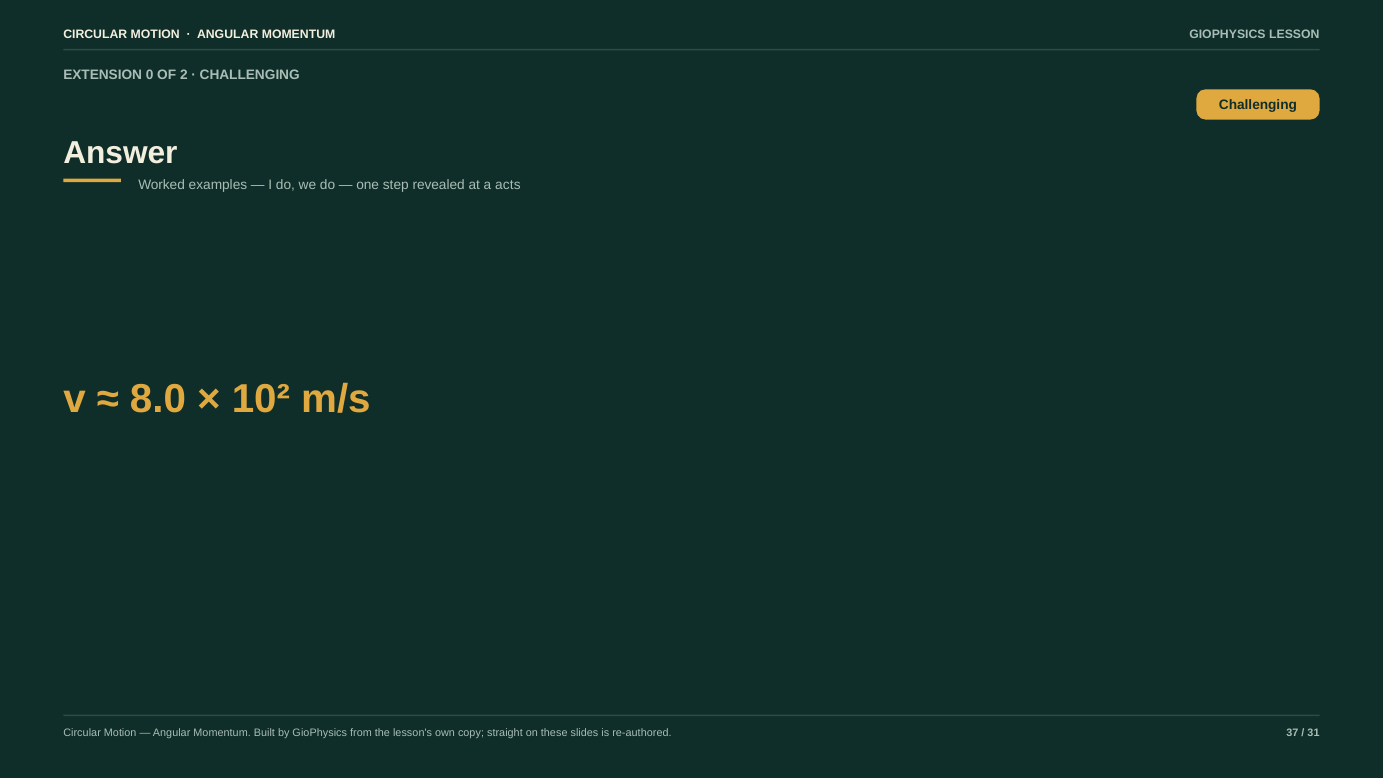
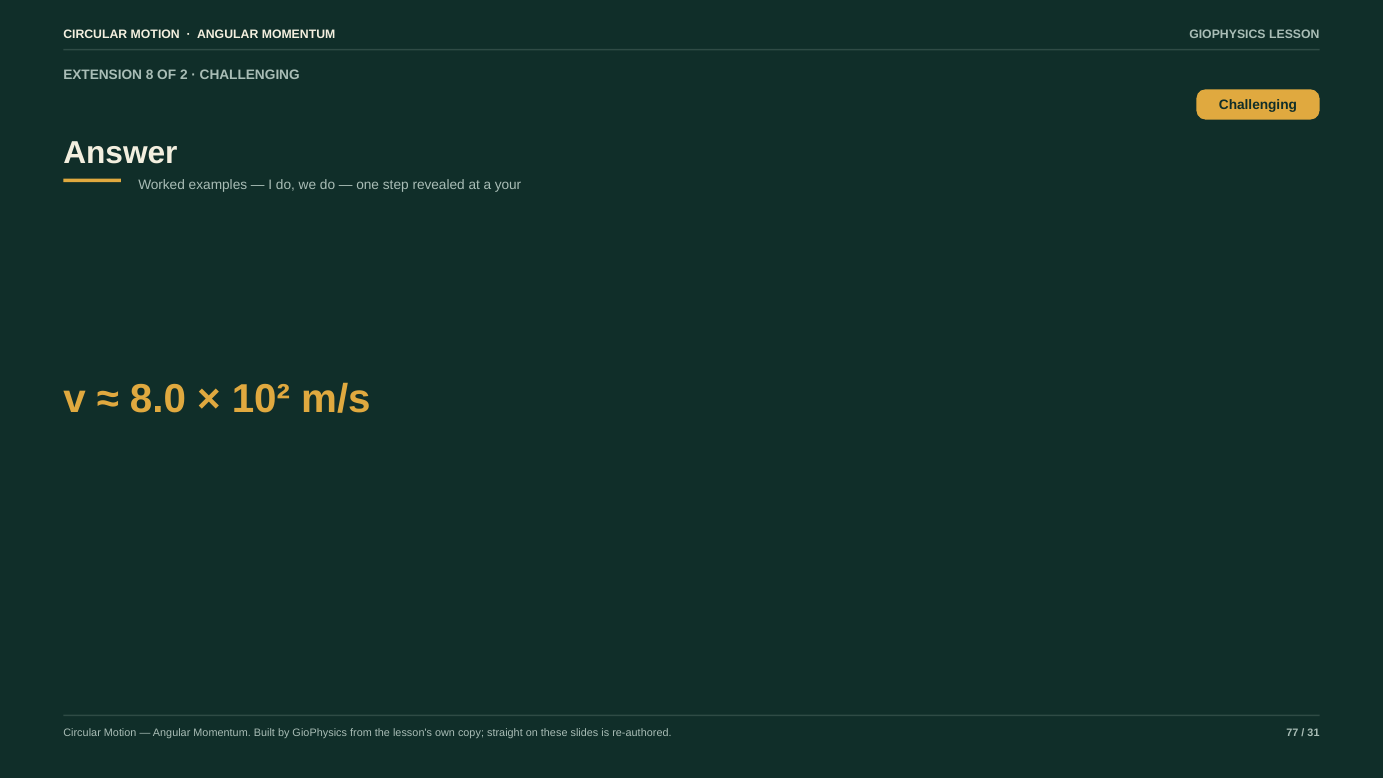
0: 0 -> 8 (150, 75)
acts: acts -> your (508, 185)
37: 37 -> 77 (1292, 733)
